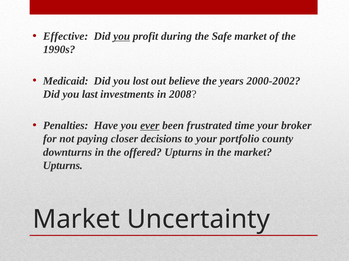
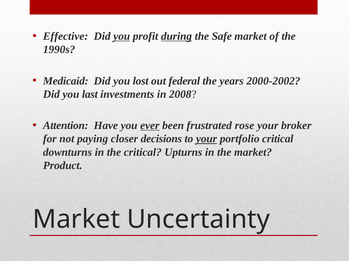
during underline: none -> present (177, 36)
believe: believe -> federal (184, 81)
Penalties: Penalties -> Attention (66, 126)
time: time -> rose (245, 126)
your underline: none -> present (206, 139)
portfolio county: county -> critical (278, 139)
the offered: offered -> critical (143, 153)
Upturns: Upturns -> Product (63, 166)
